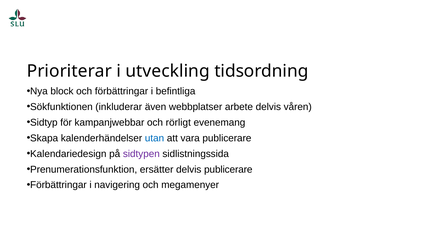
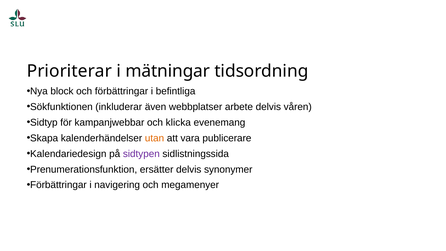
utveckling: utveckling -> mätningar (168, 71)
rörligt: rörligt -> klicka (178, 122)
utan colour: blue -> orange (155, 138)
delvis publicerare: publicerare -> synonymer (228, 169)
